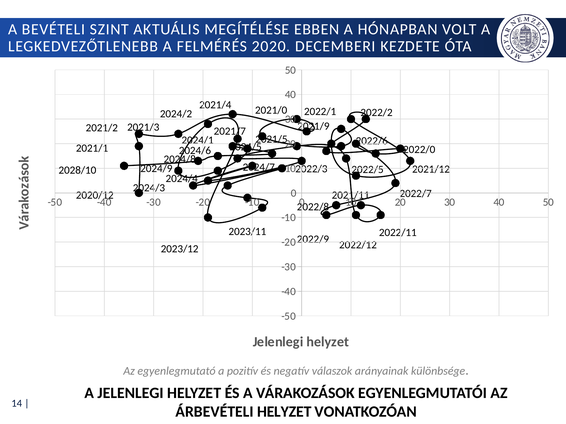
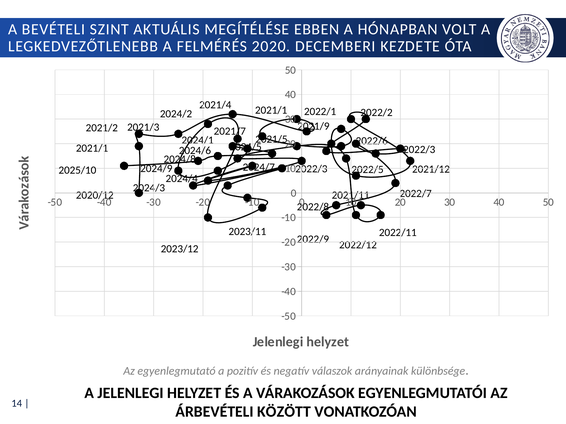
2021/0: 2021/0 -> 2021/1 (271, 110)
2022/0: 2022/0 -> 2022/3 (419, 150)
2028/10: 2028/10 -> 2025/10 (77, 170)
ÁRBEVÉTELI HELYZET: HELYZET -> KÖZÖTT (284, 412)
